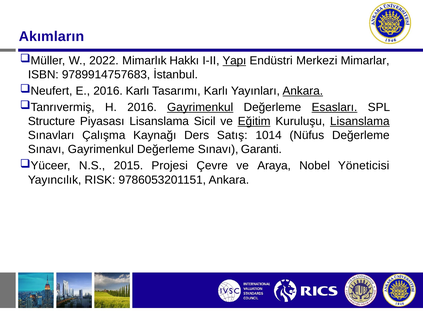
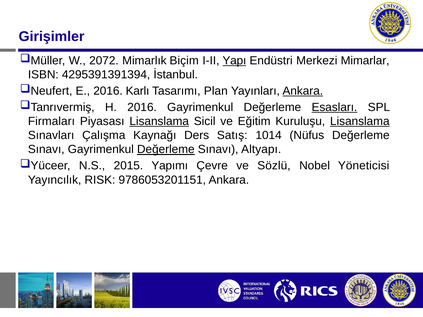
Akımların: Akımların -> Girişimler (52, 37)
2022: 2022 -> 2072 (104, 61)
Hakkı: Hakkı -> Biçim (184, 61)
9789914757683: 9789914757683 -> 4295391391394 (106, 75)
Tasarımı Karlı: Karlı -> Plan (216, 91)
Gayrimenkul underline: present -> none (200, 107)
Structure: Structure -> Firmaları (51, 121)
Lisanslama underline: none -> present (159, 121)
Eğitim underline: present -> none (254, 121)
Değerleme underline: none -> present (166, 150)
Garanti: Garanti -> Altyapı (261, 150)
Projesi: Projesi -> Yapımı (170, 166)
Araya: Araya -> Sözlü (274, 166)
